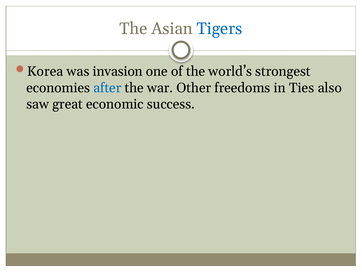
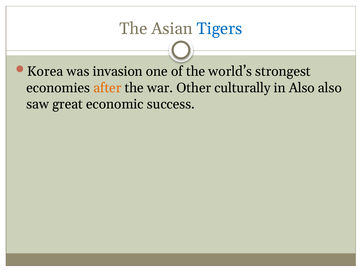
after colour: blue -> orange (107, 88)
freedoms: freedoms -> culturally (242, 88)
in Ties: Ties -> Also (302, 88)
